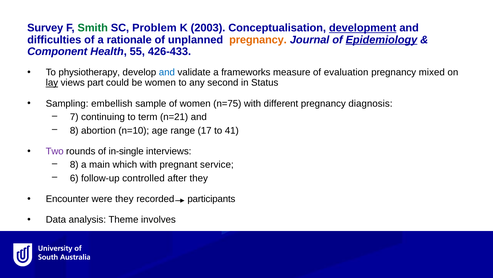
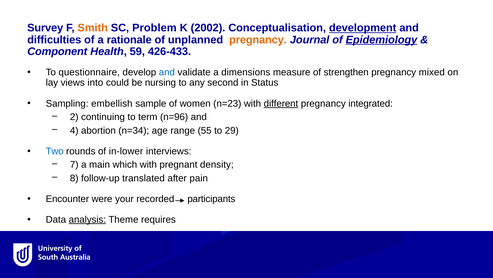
Smith colour: green -> orange (93, 28)
2003: 2003 -> 2002 (208, 28)
55: 55 -> 59 (137, 51)
physiotherapy: physiotherapy -> questionnaire (89, 72)
frameworks: frameworks -> dimensions (246, 72)
evaluation: evaluation -> strengthen (346, 72)
lay underline: present -> none (52, 83)
part: part -> into (95, 83)
be women: women -> nursing (160, 83)
n=75: n=75 -> n=23 (227, 103)
different underline: none -> present (281, 103)
diagnosis: diagnosis -> integrated (371, 103)
7: 7 -> 2 (74, 117)
n=21: n=21 -> n=96 (174, 117)
8: 8 -> 4 (74, 130)
n=10: n=10 -> n=34 (134, 130)
17: 17 -> 55 (205, 130)
41: 41 -> 29 (232, 130)
Two colour: purple -> blue (55, 151)
in-single: in-single -> in-lower (126, 151)
8: 8 -> 7 (74, 164)
service: service -> density (217, 164)
6: 6 -> 8 (74, 178)
controlled: controlled -> translated (144, 178)
after they: they -> pain (199, 178)
were they: they -> your (124, 198)
analysis underline: none -> present (87, 219)
involves: involves -> requires (158, 219)
